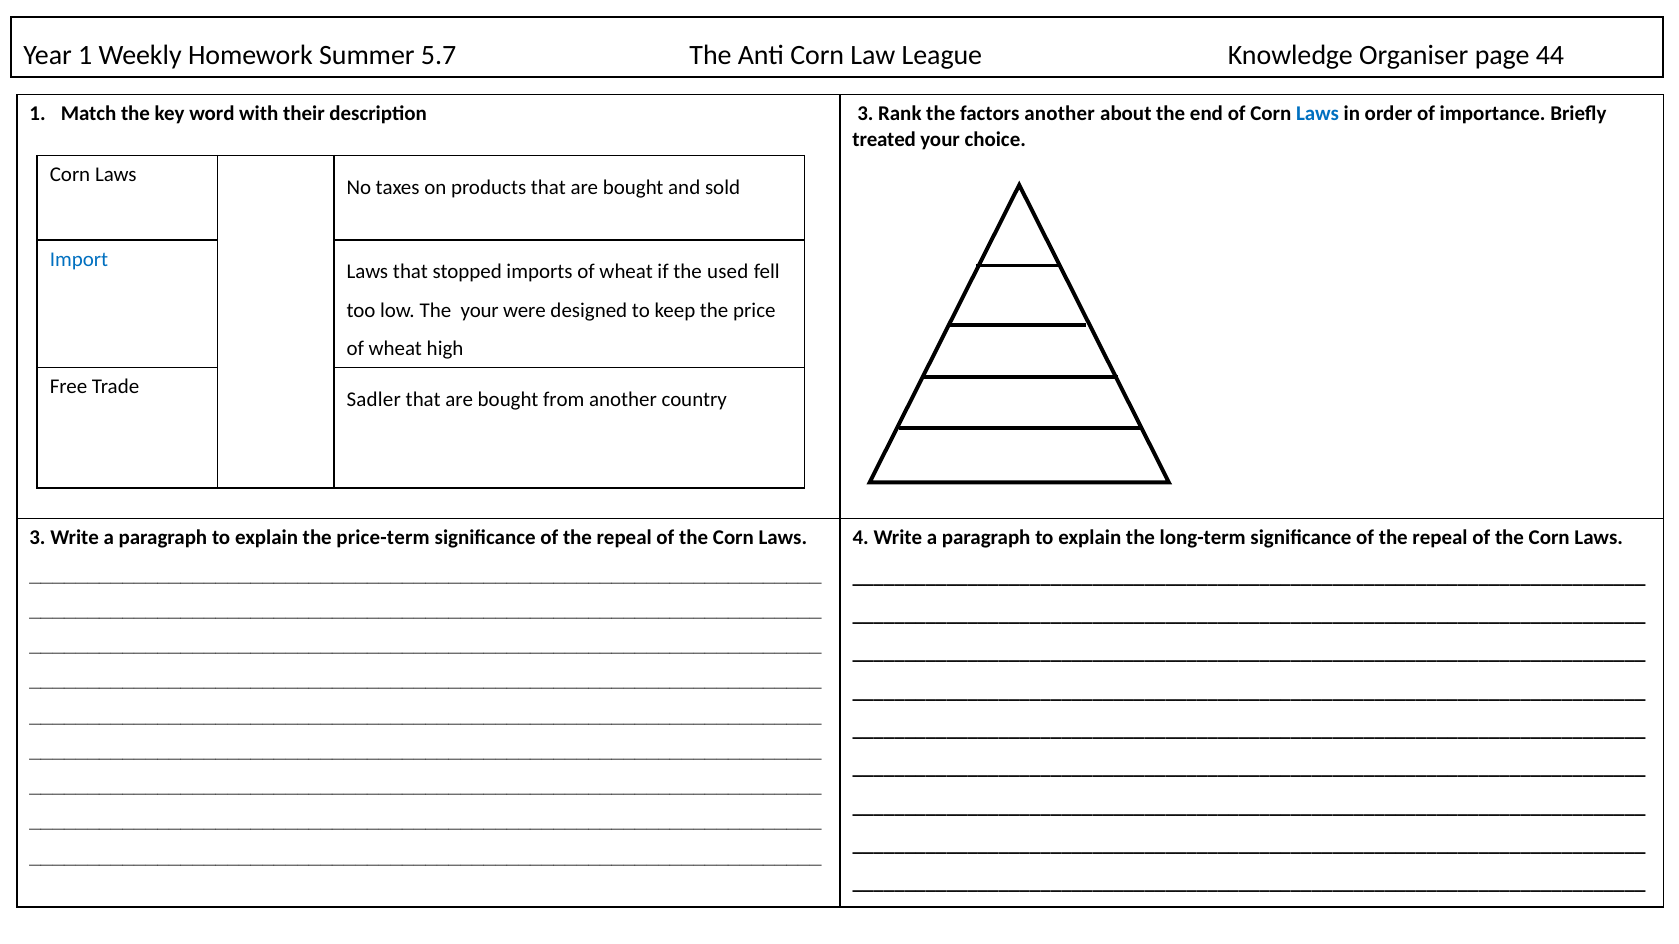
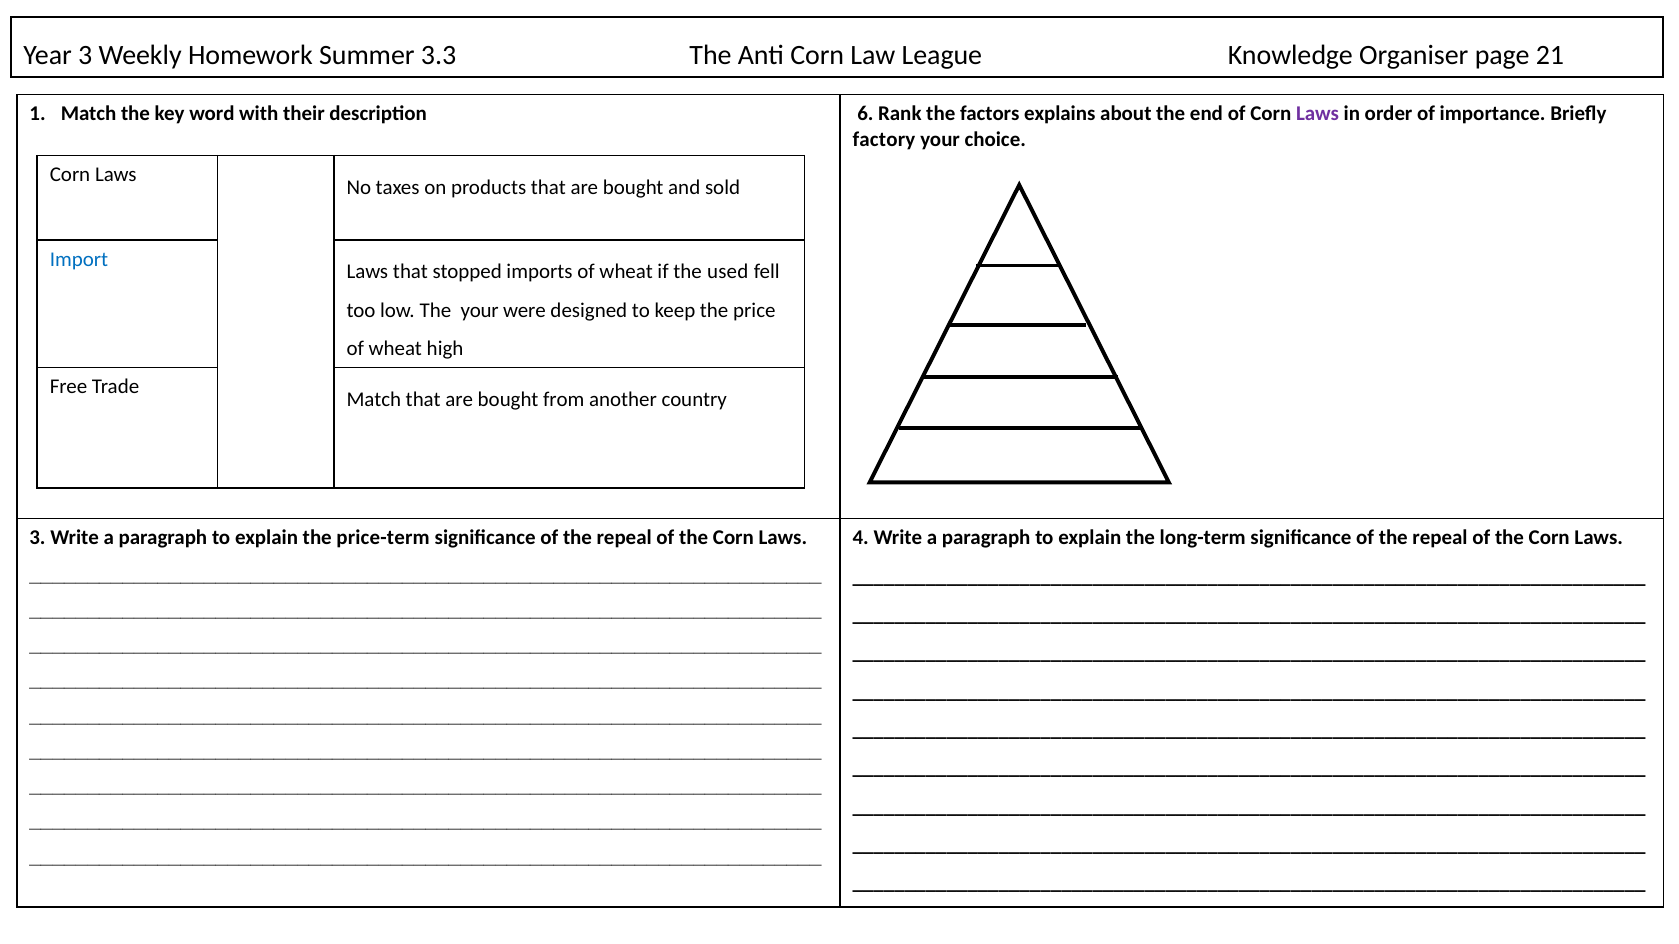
Year 1: 1 -> 3 (85, 55)
5.7: 5.7 -> 3.3 (439, 55)
44: 44 -> 21 (1550, 55)
description 3: 3 -> 6 (865, 114)
factors another: another -> explains (1060, 114)
Laws colour: blue -> purple (1318, 114)
treated: treated -> factory (884, 140)
Sadler: Sadler -> Match (374, 400)
